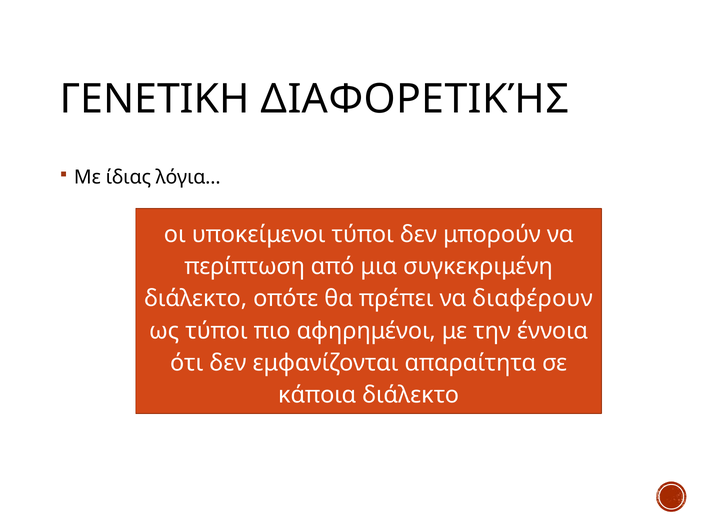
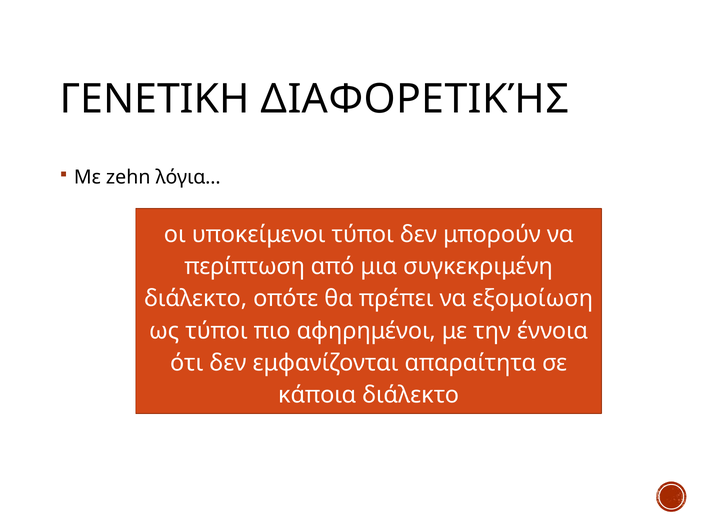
ίδιας: ίδιας -> zehn (128, 177)
διαφέρουν: διαφέρουν -> εξομοίωση (533, 299)
